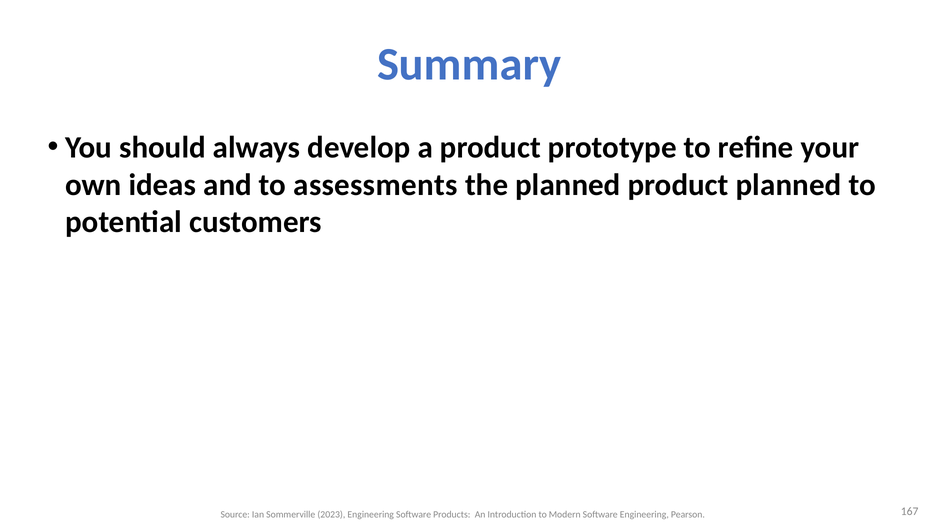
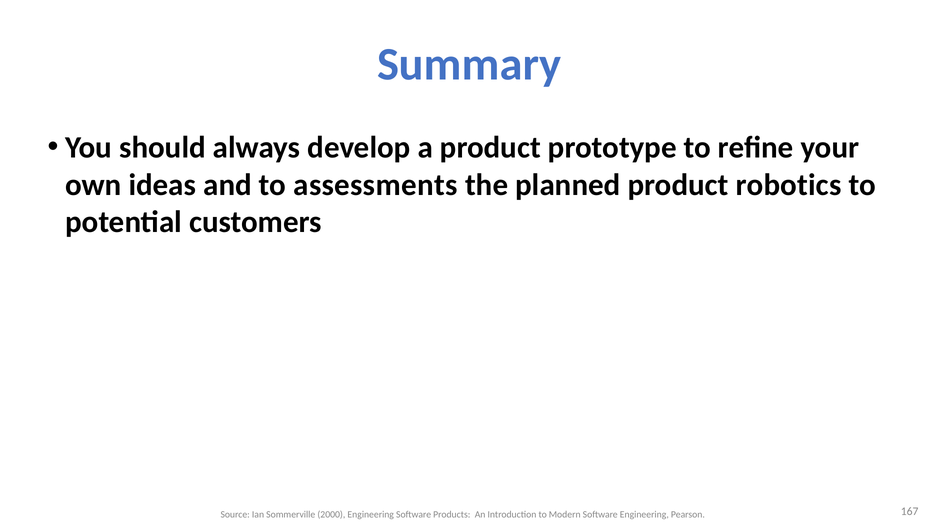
product planned: planned -> robotics (789, 185)
2023: 2023 -> 2000 (331, 514)
